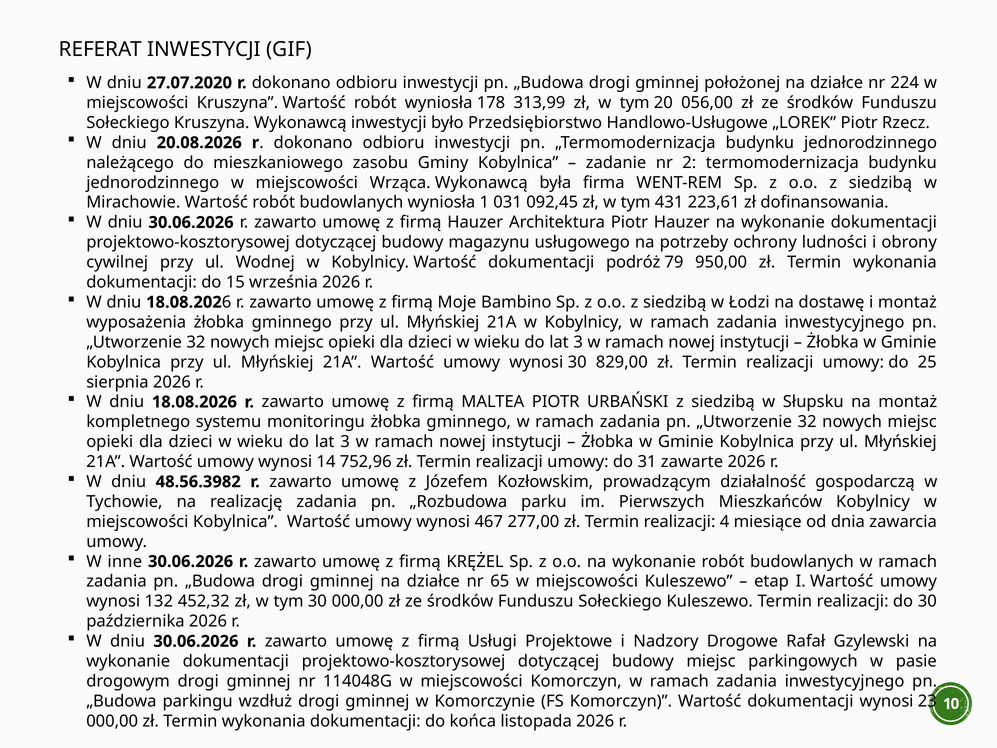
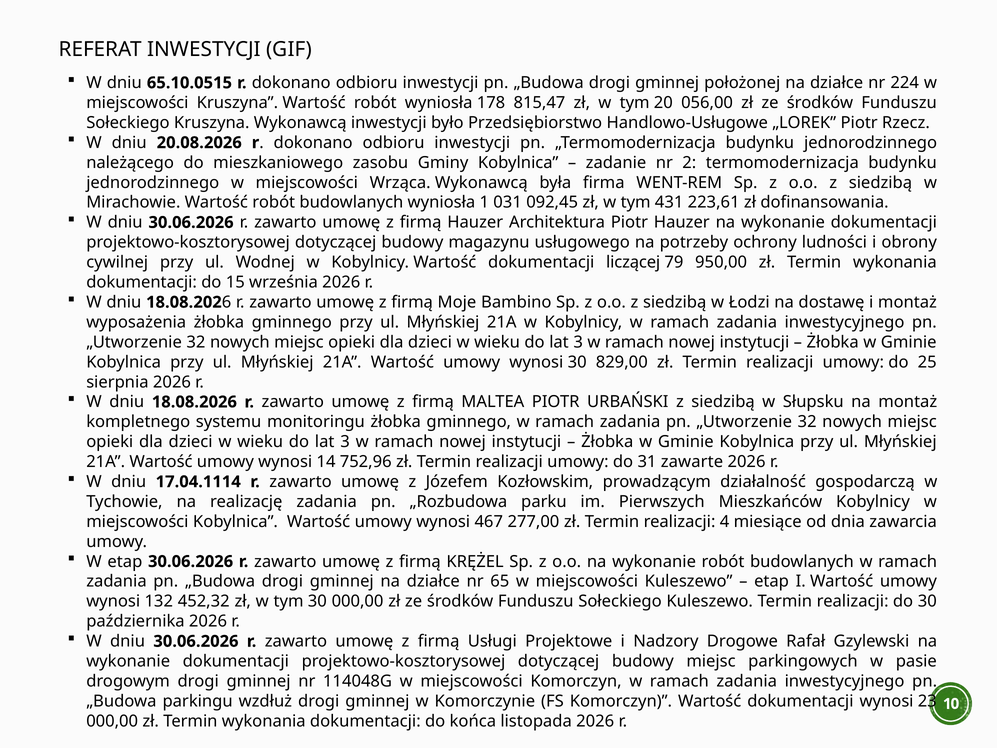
27.07.2020: 27.07.2020 -> 65.10.0515 (189, 83)
313,99: 313,99 -> 815,47 (539, 103)
podróż: podróż -> liczącej (633, 262)
48.56.3982: 48.56.3982 -> 17.04.1114 (198, 482)
W inne: inne -> etap (125, 561)
